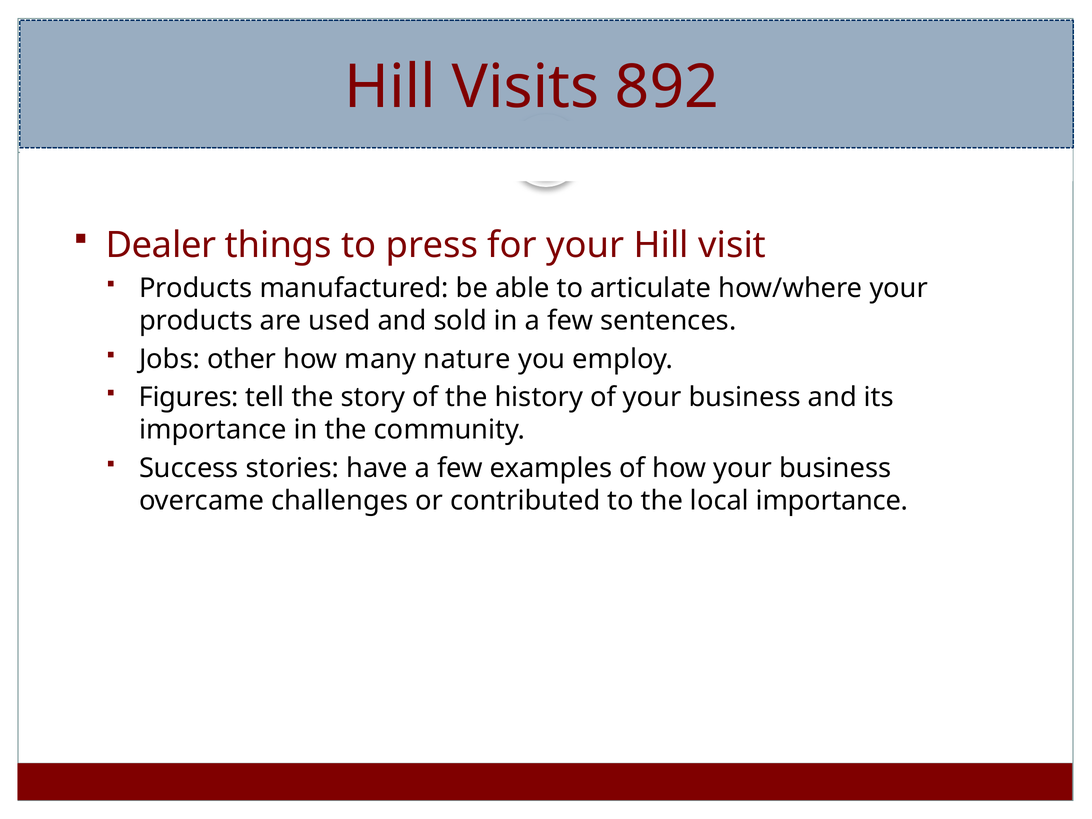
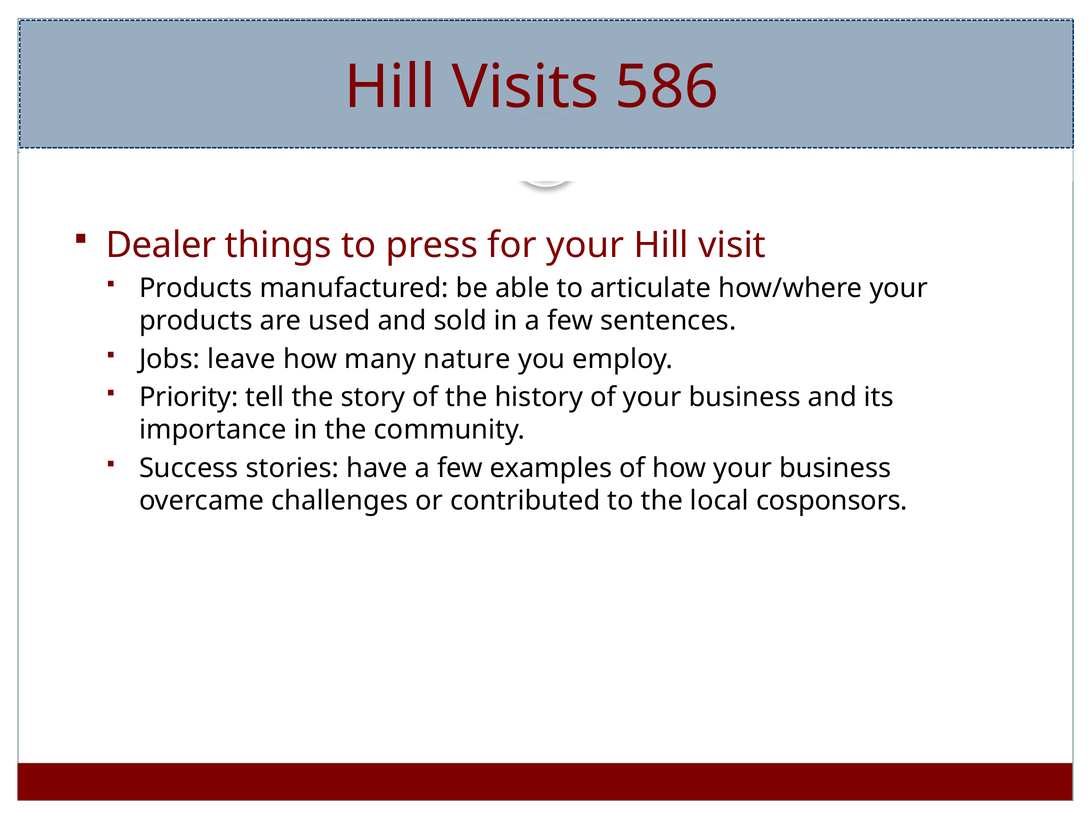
892: 892 -> 586 (667, 87)
other: other -> leave (241, 359)
Figures: Figures -> Priority (189, 397)
local importance: importance -> cosponsors (832, 501)
